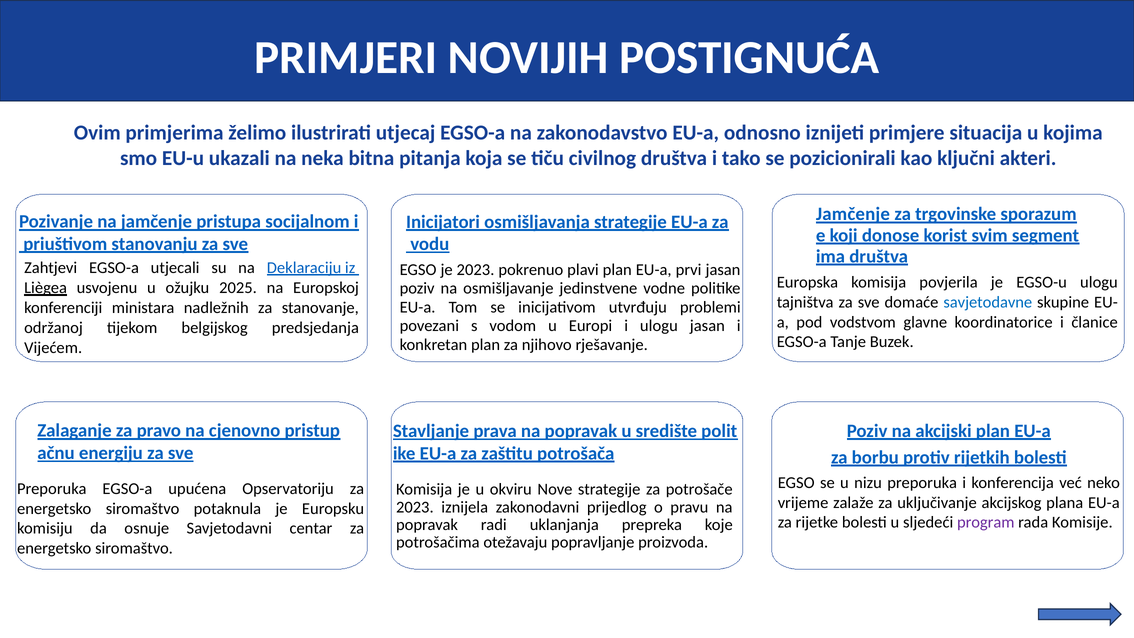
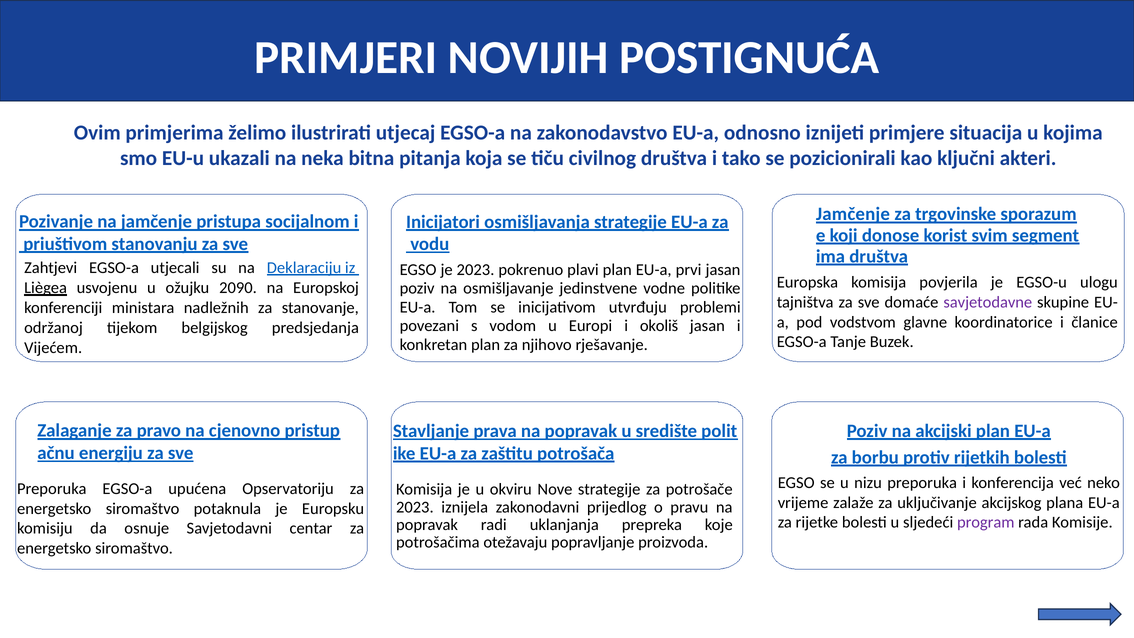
2025: 2025 -> 2090 (238, 288)
savjetodavne colour: blue -> purple (988, 302)
i ulogu: ulogu -> okoliš (659, 326)
